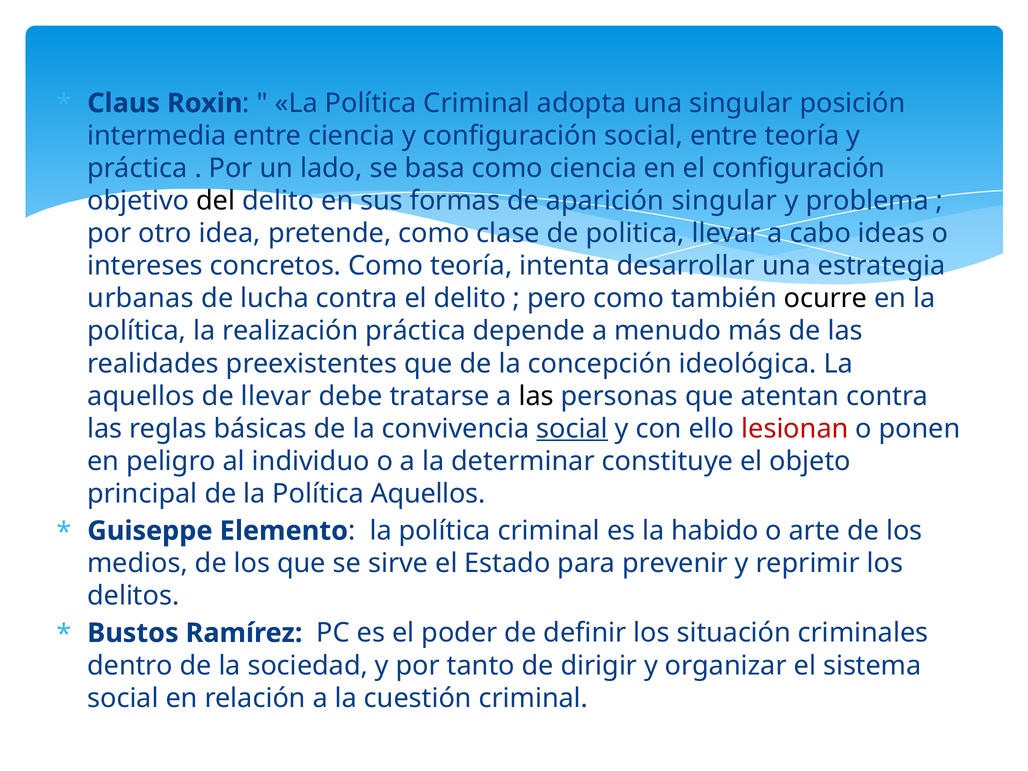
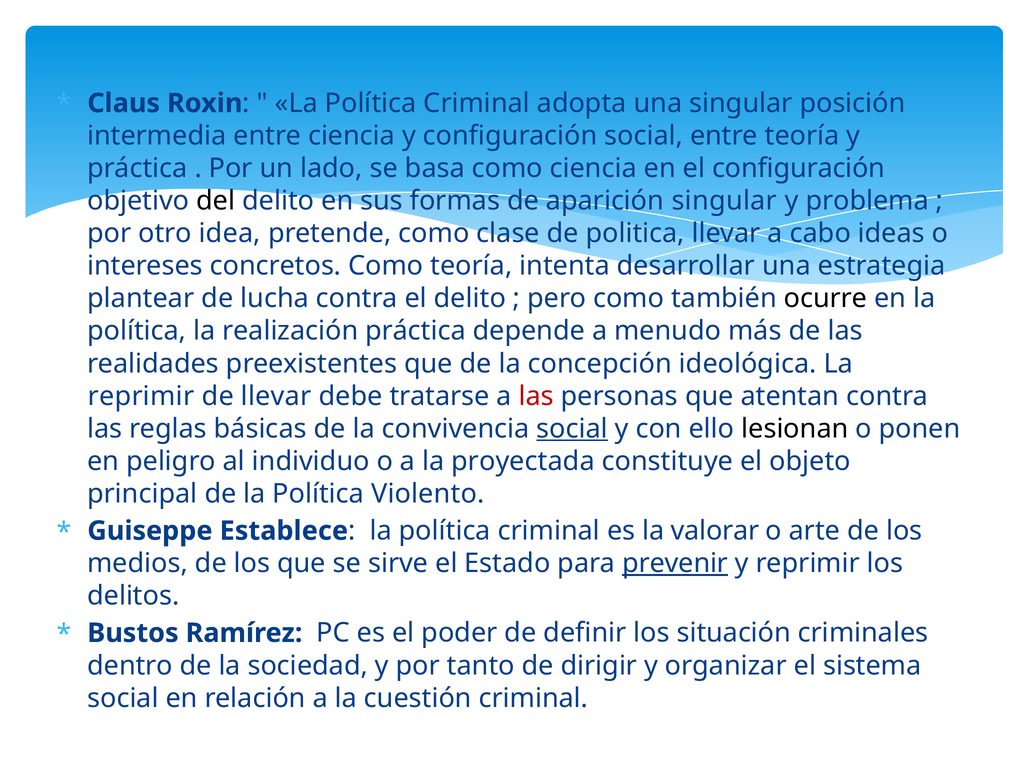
urbanas: urbanas -> plantear (141, 298)
aquellos: aquellos -> reprimir (141, 396)
las colour: black -> red (536, 396)
lesionan colour: red -> black (795, 429)
determinar: determinar -> proyectada (523, 461)
Política Aquellos: Aquellos -> Violento (428, 494)
Elemento: Elemento -> Establece (284, 531)
habido: habido -> valorar (715, 531)
prevenir underline: none -> present (675, 563)
